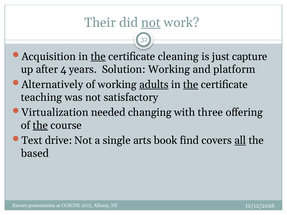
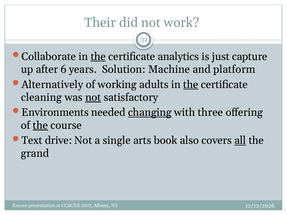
not underline: present -> none (151, 23)
Acquisition: Acquisition -> Collaborate (49, 57)
cleaning: cleaning -> analytics (178, 57)
4: 4 -> 6 (64, 69)
Solution Working: Working -> Machine (169, 69)
adults underline: present -> none (154, 85)
teaching: teaching -> cleaning (41, 97)
not underline: none -> present (93, 97)
Virtualization: Virtualization -> Environments (55, 113)
changing underline: none -> present (150, 113)
find: find -> also (189, 141)
based: based -> grand (35, 154)
